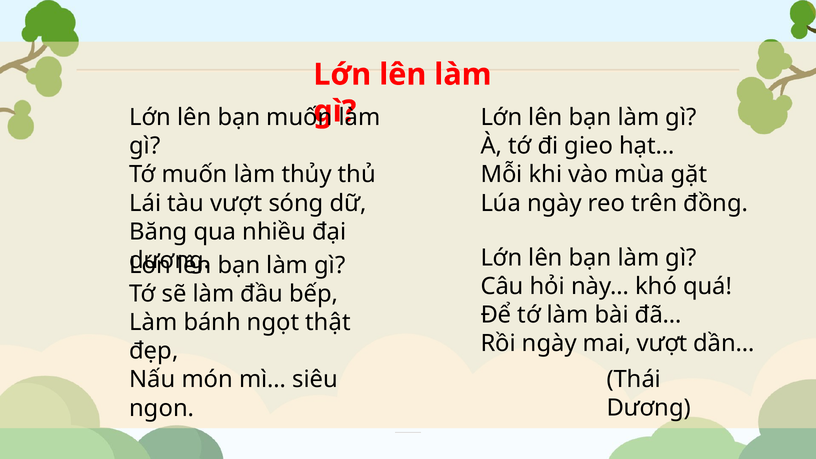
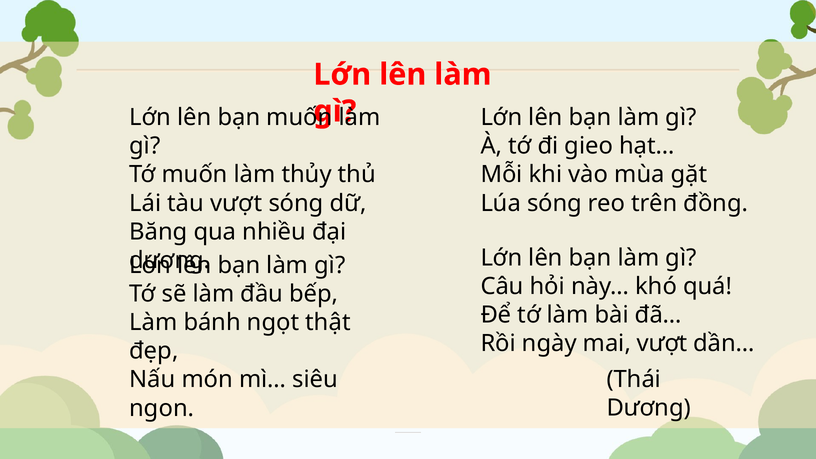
Lúa ngày: ngày -> sóng (555, 203)
